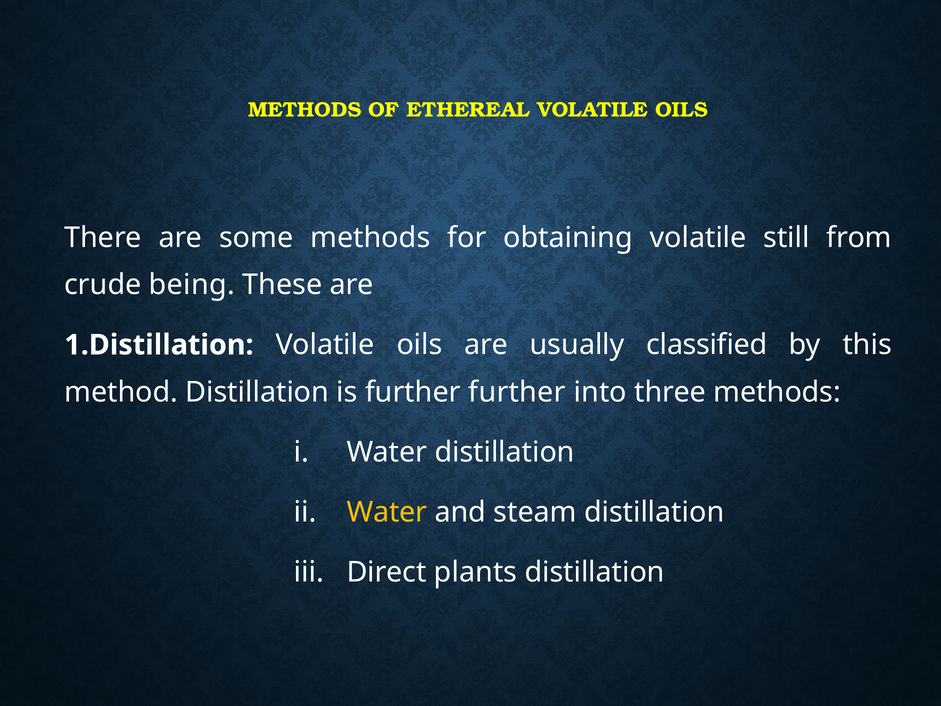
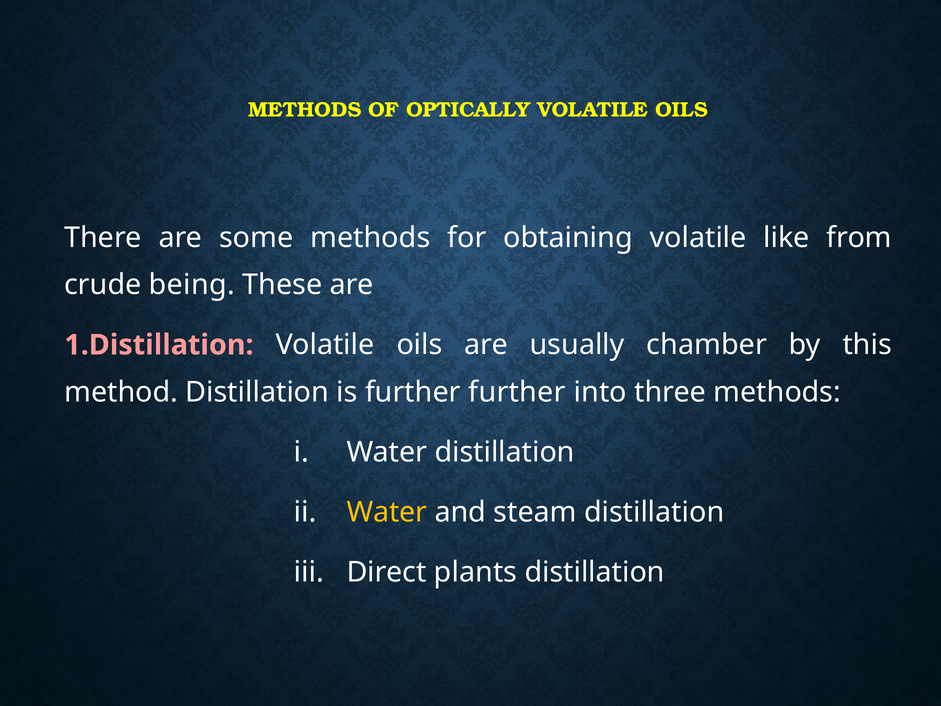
ETHEREAL: ETHEREAL -> OPTICALLY (468, 110)
still: still -> like (786, 238)
1.Distillation colour: white -> pink (159, 345)
classified: classified -> chamber (707, 345)
